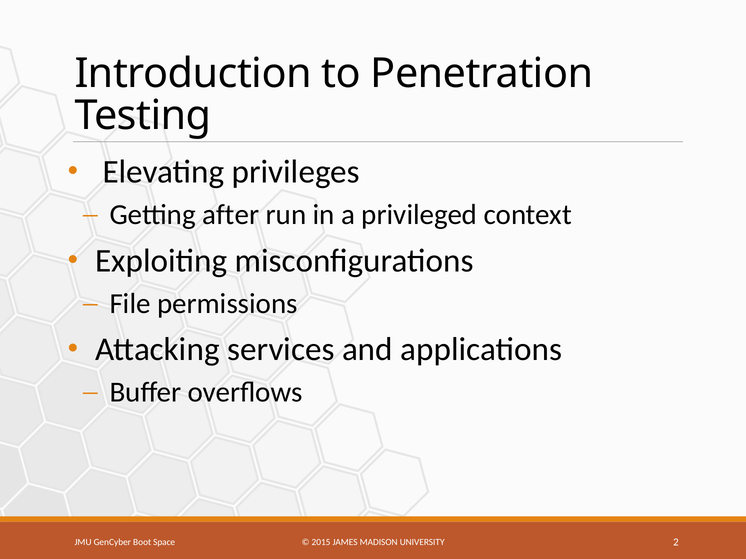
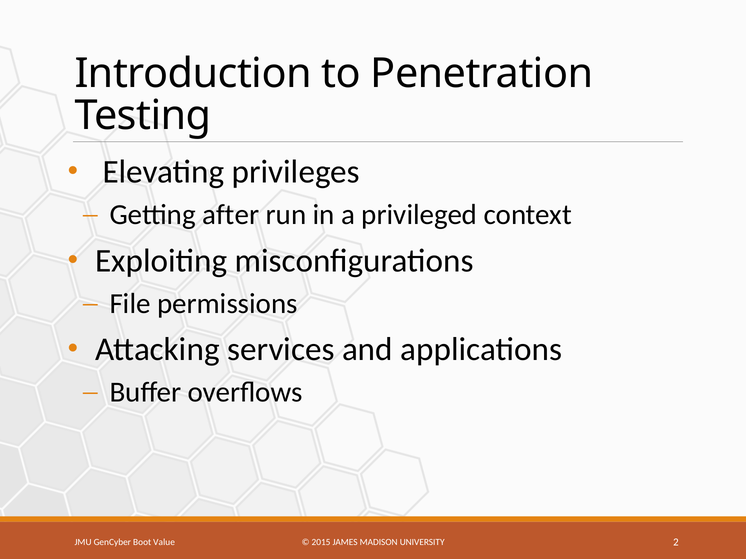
Space: Space -> Value (164, 543)
